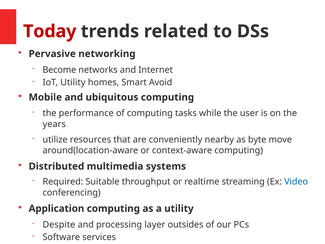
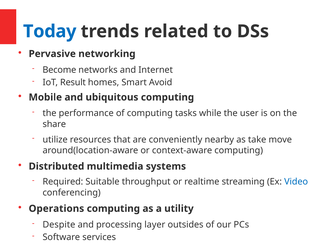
Today colour: red -> blue (50, 31)
IoT Utility: Utility -> Result (73, 82)
years: years -> share (54, 124)
byte: byte -> take (257, 139)
Application: Application -> Operations (56, 208)
